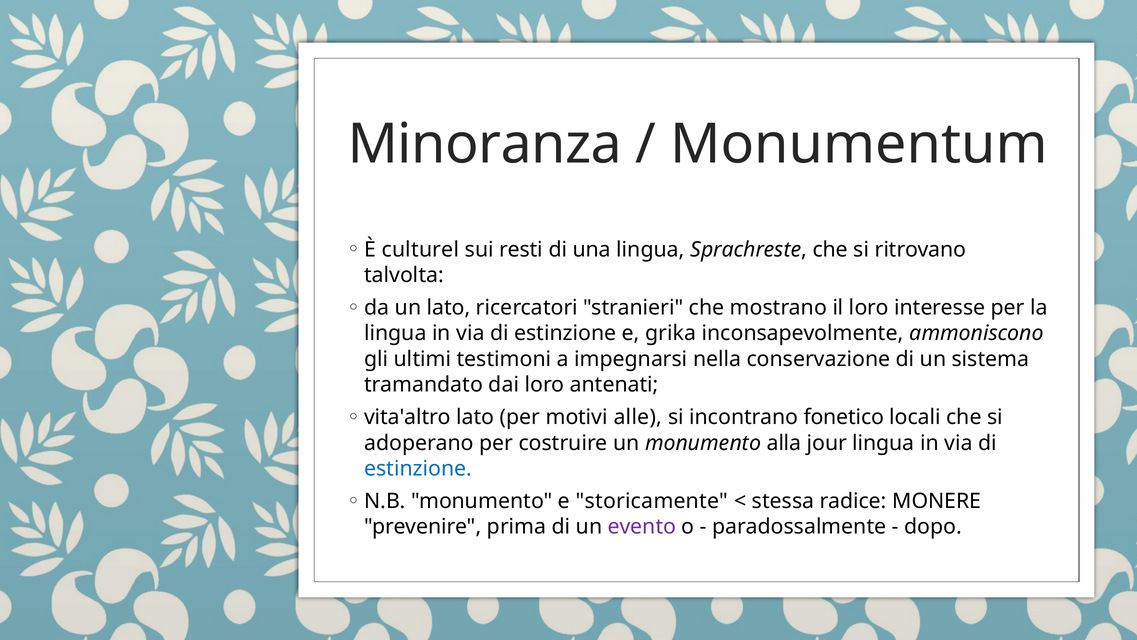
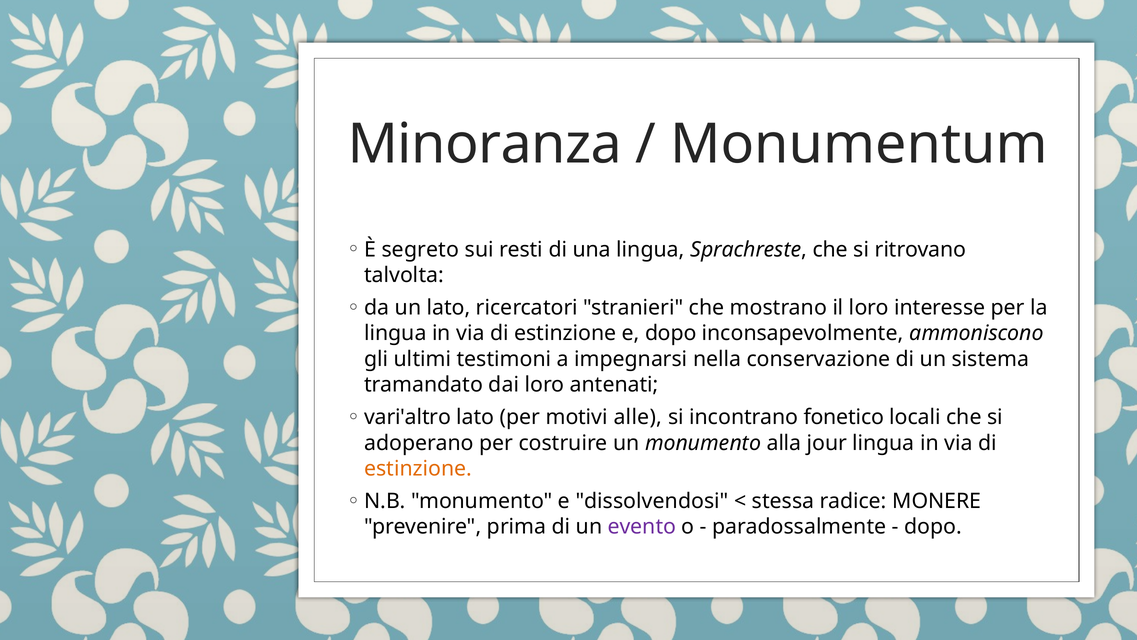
culturel: culturel -> segreto (420, 249)
e grika: grika -> dopo (671, 333)
vita'altro: vita'altro -> vari'altro (408, 417)
estinzione colour: blue -> orange (418, 468)
storicamente: storicamente -> dissolvendosi (652, 501)
